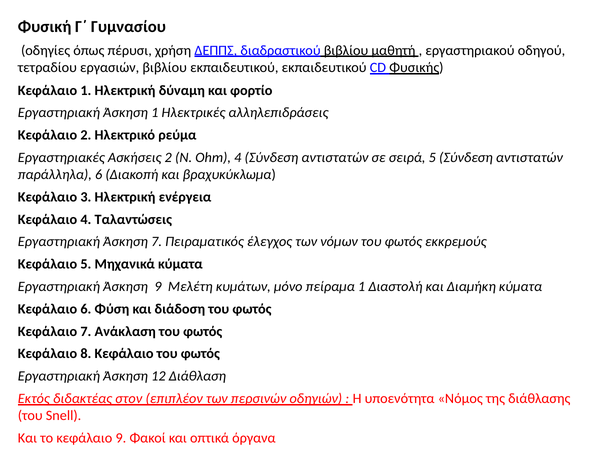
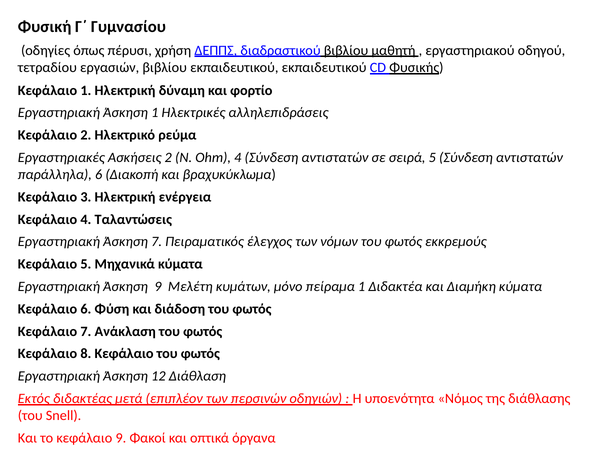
Διαστολή: Διαστολή -> Διδακτέα (395, 286)
στον: στον -> μετά (129, 398)
